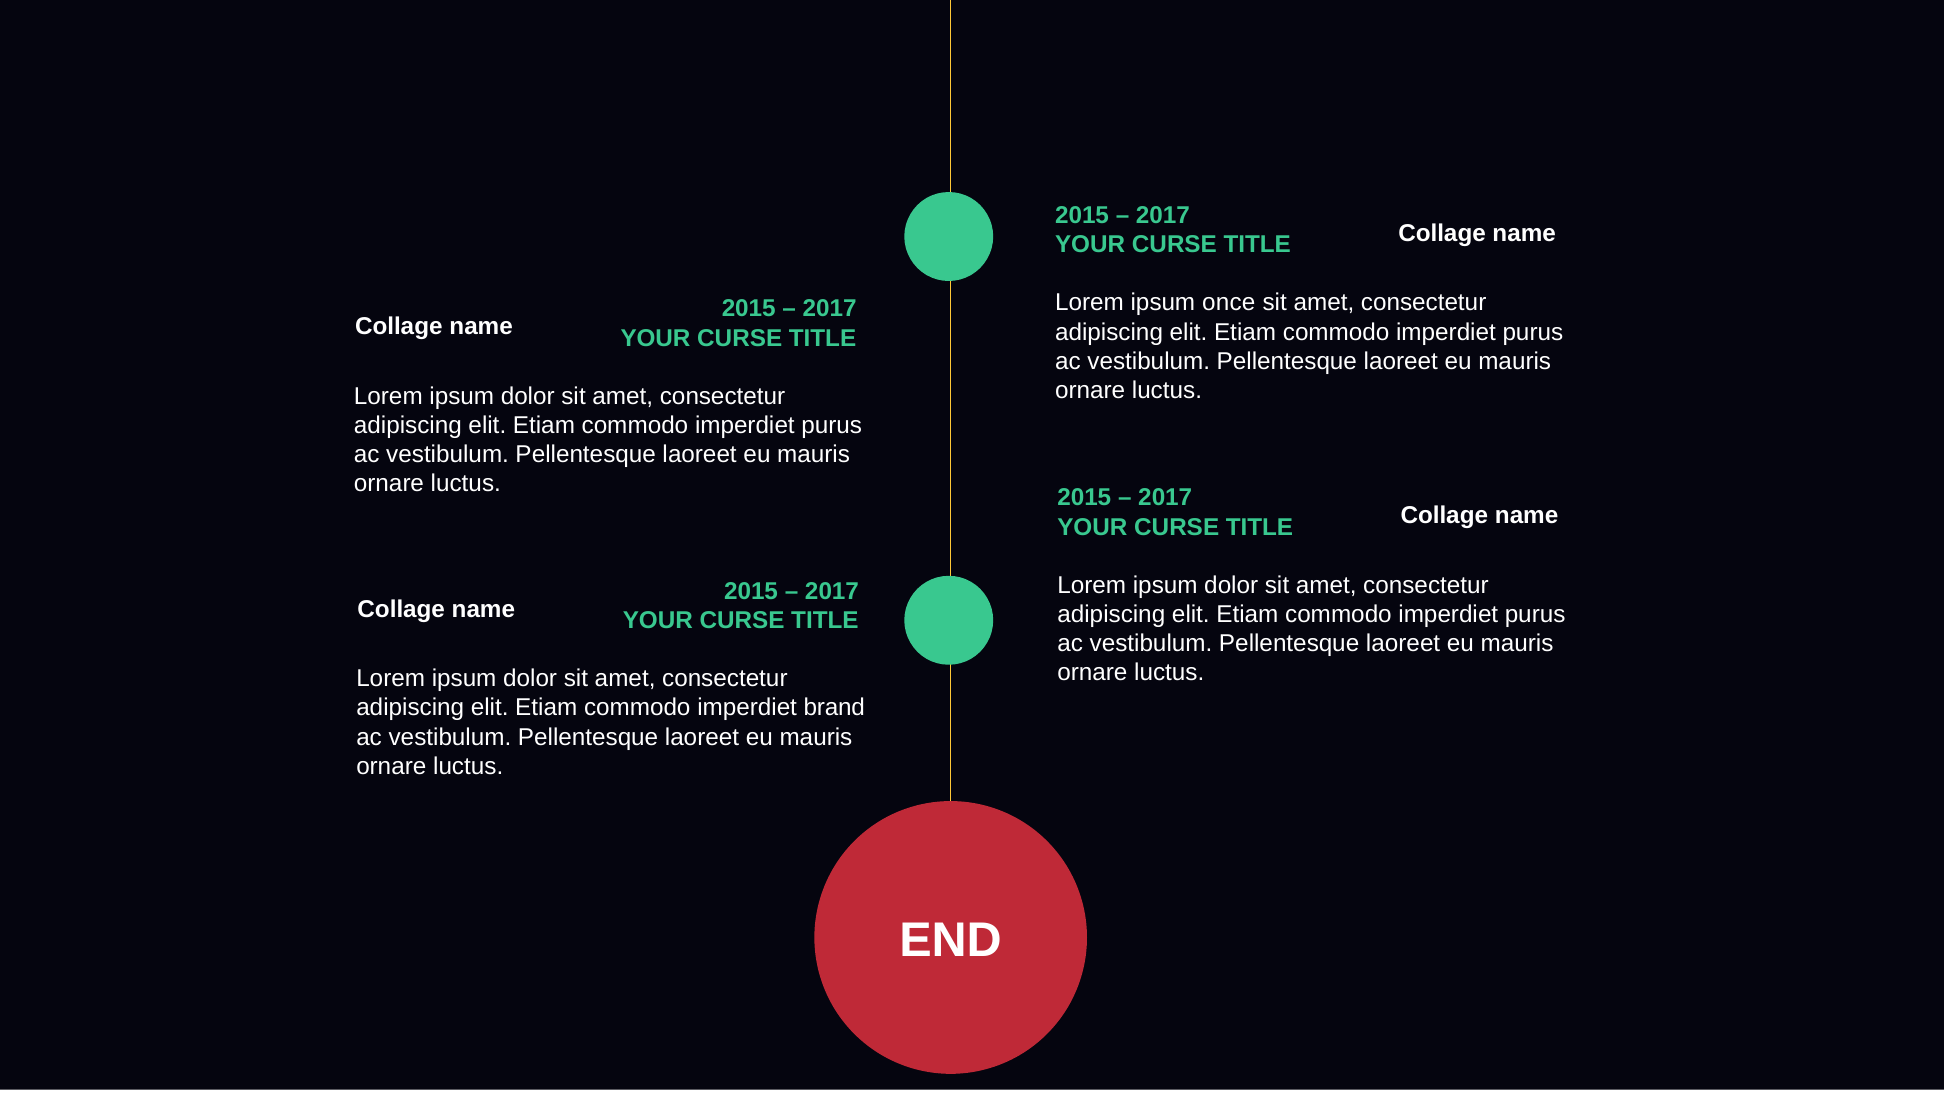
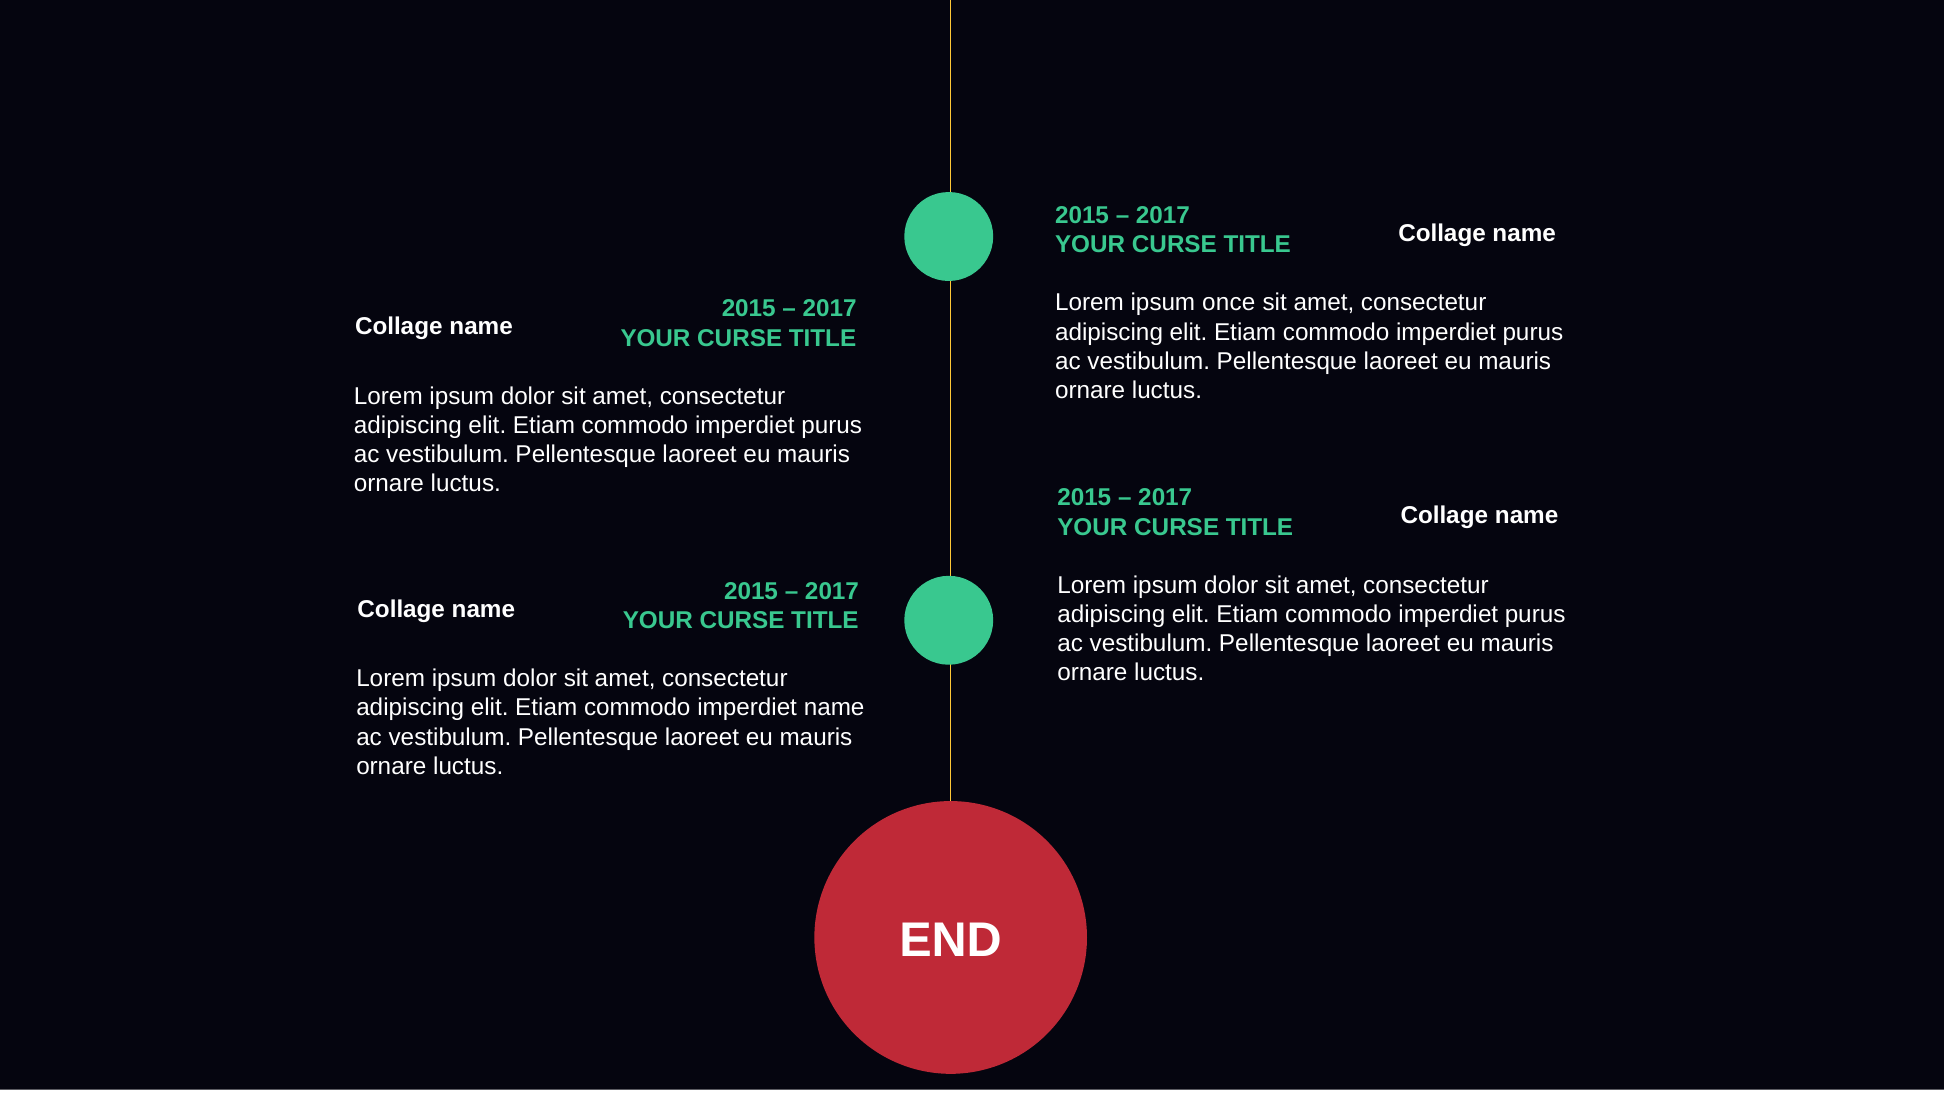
imperdiet brand: brand -> name (834, 708)
